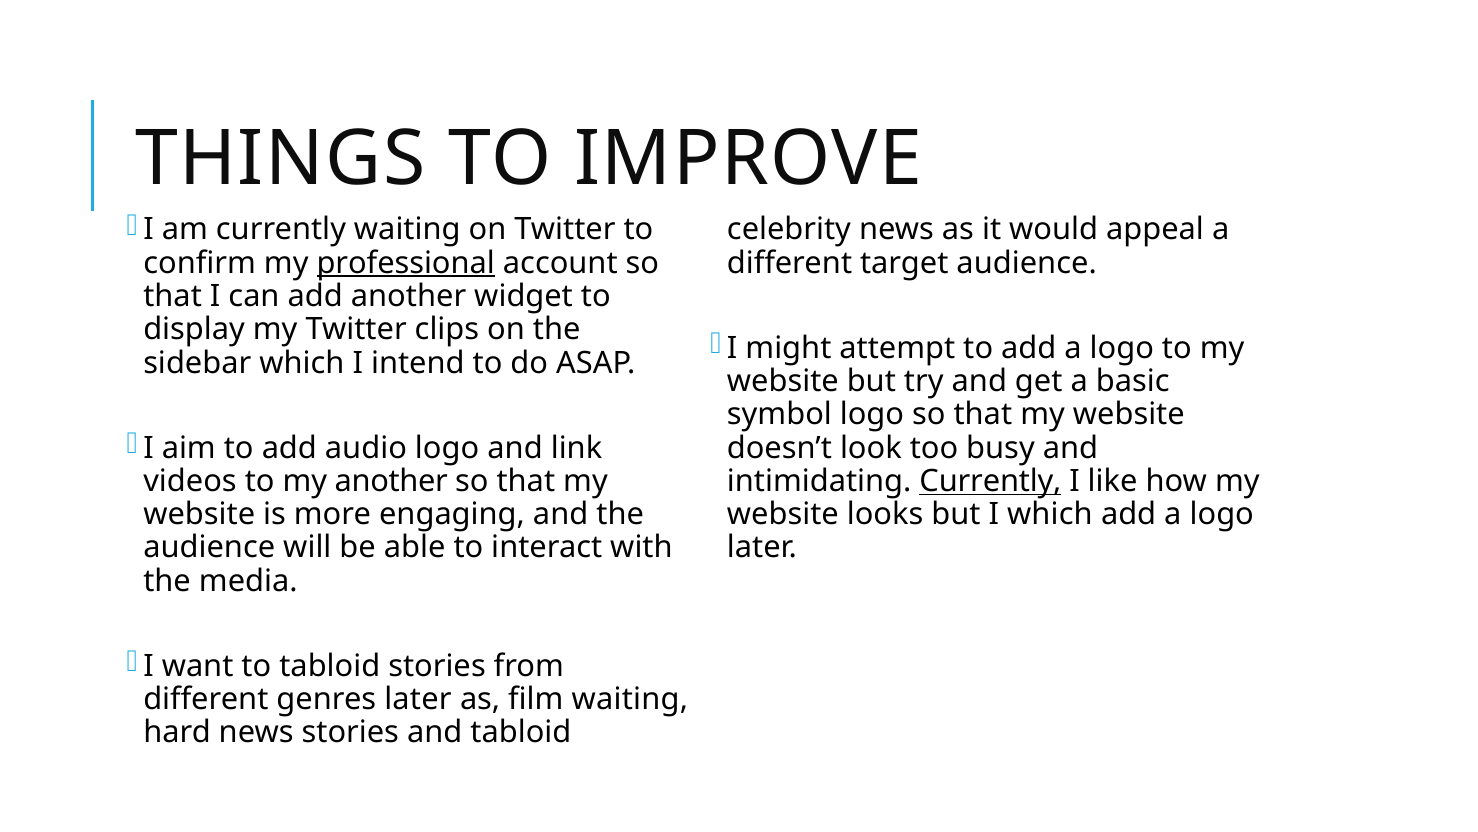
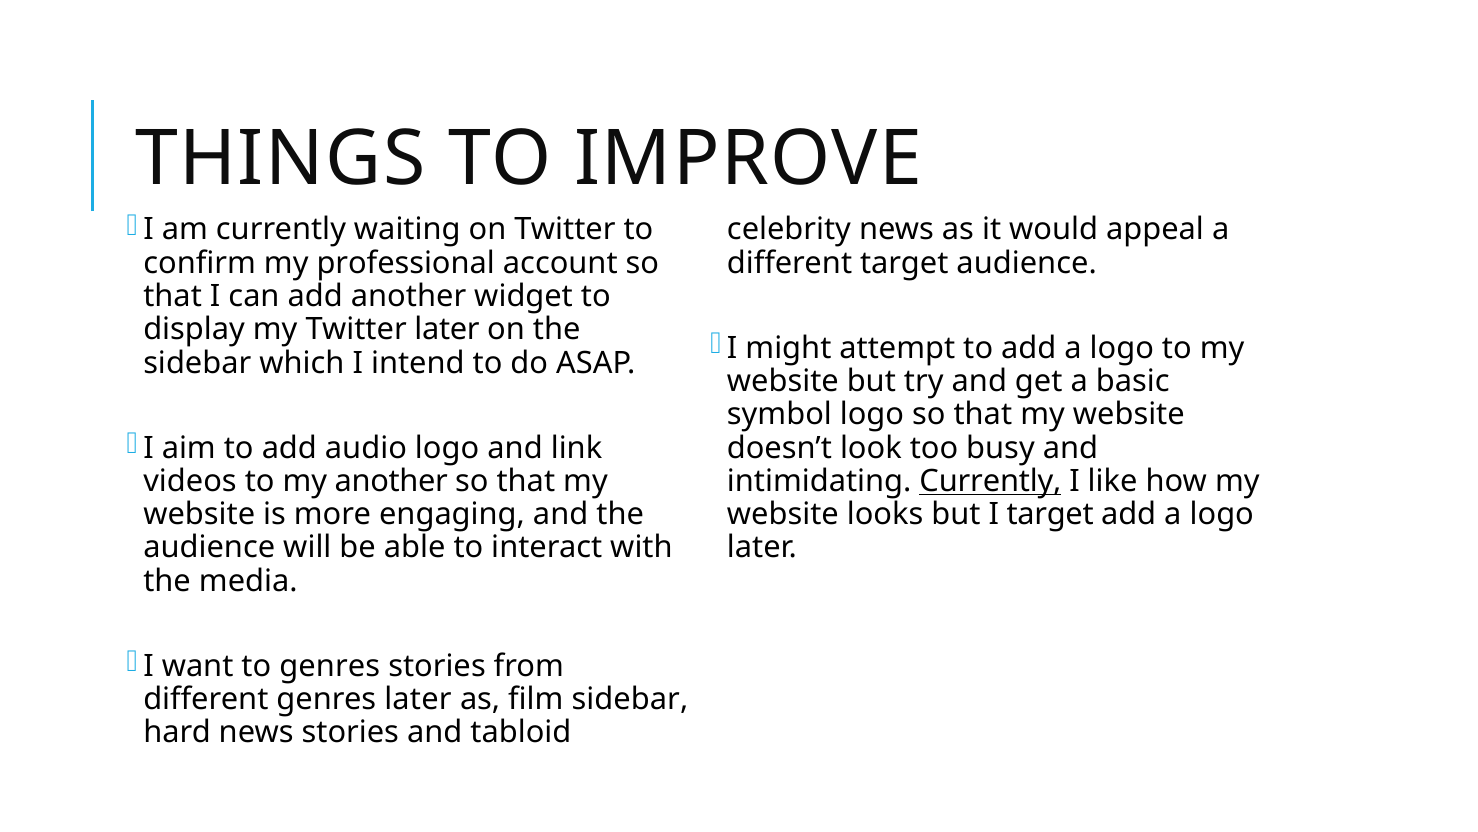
professional underline: present -> none (406, 263)
Twitter clips: clips -> later (447, 329)
I which: which -> target (1050, 514)
to tabloid: tabloid -> genres (330, 666)
film waiting: waiting -> sidebar (630, 699)
